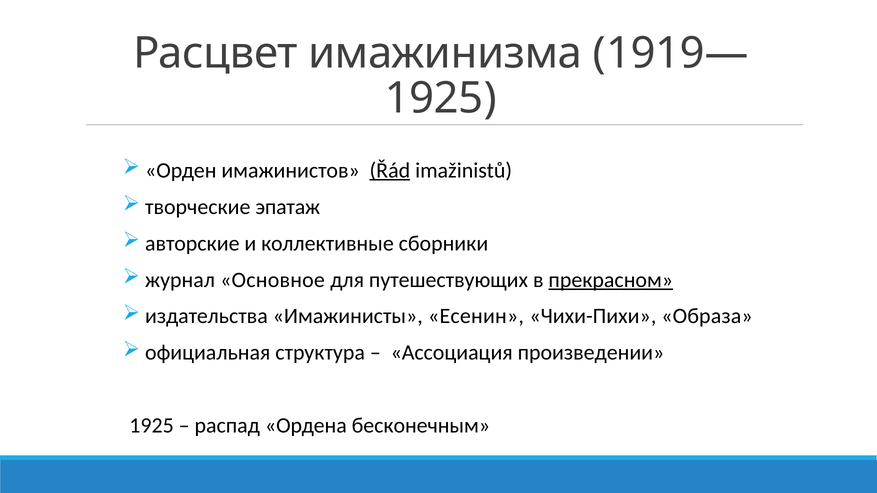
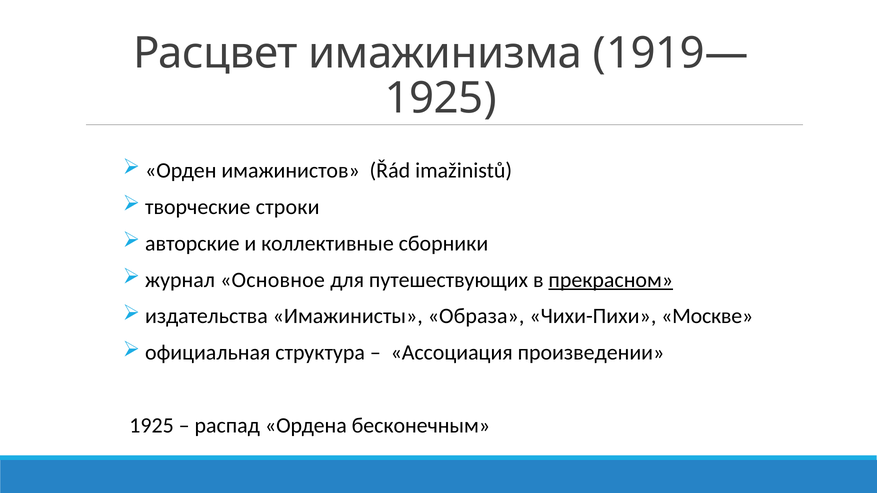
Řád underline: present -> none (390, 171)
эпатаж: эпатаж -> строки (288, 207)
Есенин: Есенин -> Образа (476, 316)
Образа: Образа -> Москве (707, 316)
